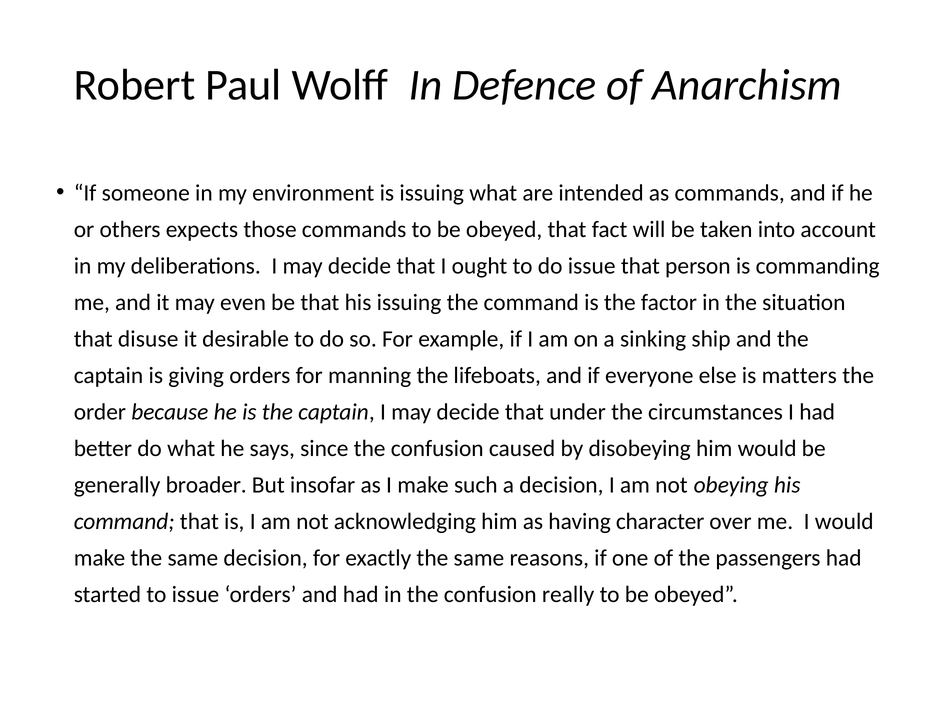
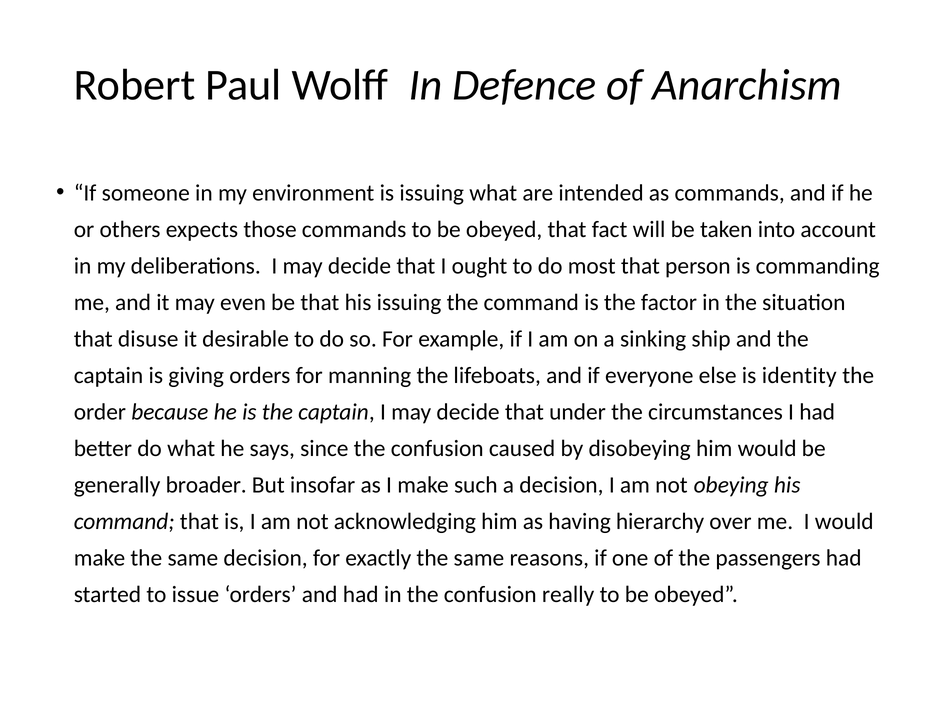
do issue: issue -> most (592, 266)
matters: matters -> identity (799, 375)
character: character -> hierarchy (660, 521)
